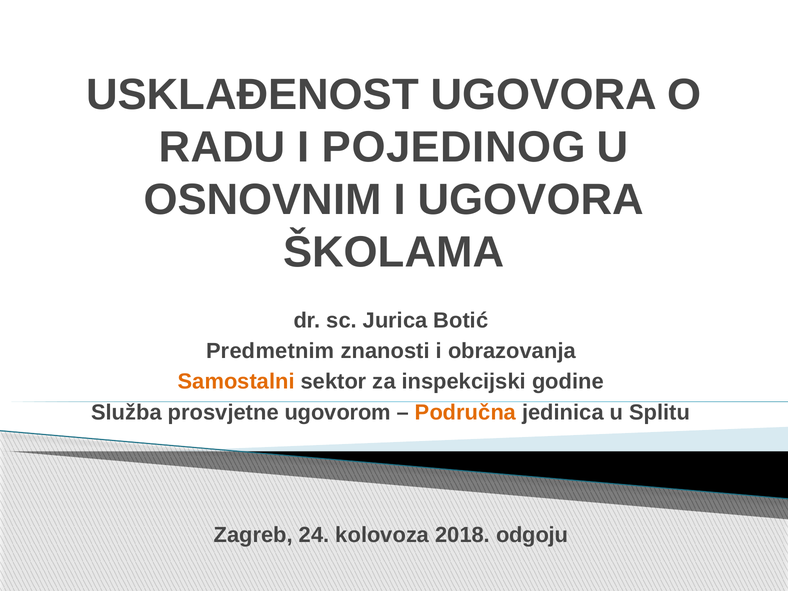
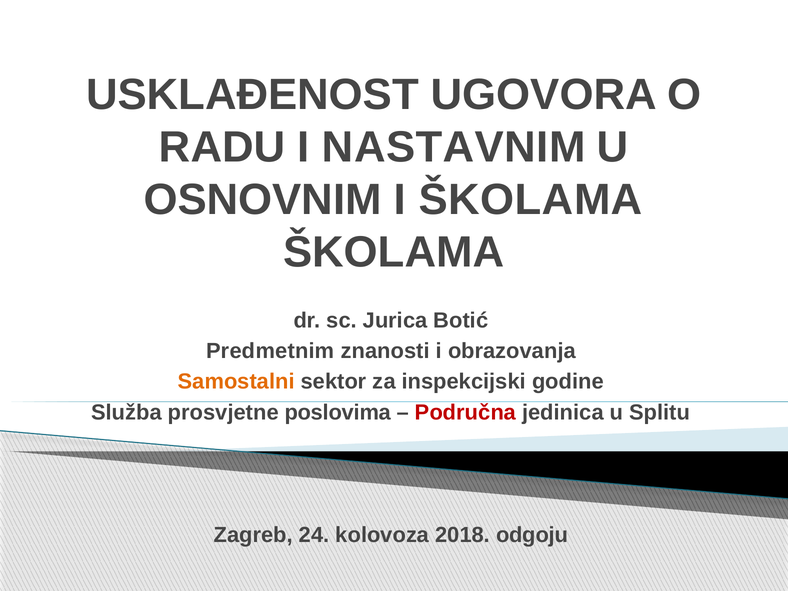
POJEDINOG: POJEDINOG -> NASTAVNIM (454, 147)
I UGOVORA: UGOVORA -> ŠKOLAMA (531, 200)
ugovorom: ugovorom -> poslovima (338, 412)
Područna colour: orange -> red (466, 412)
